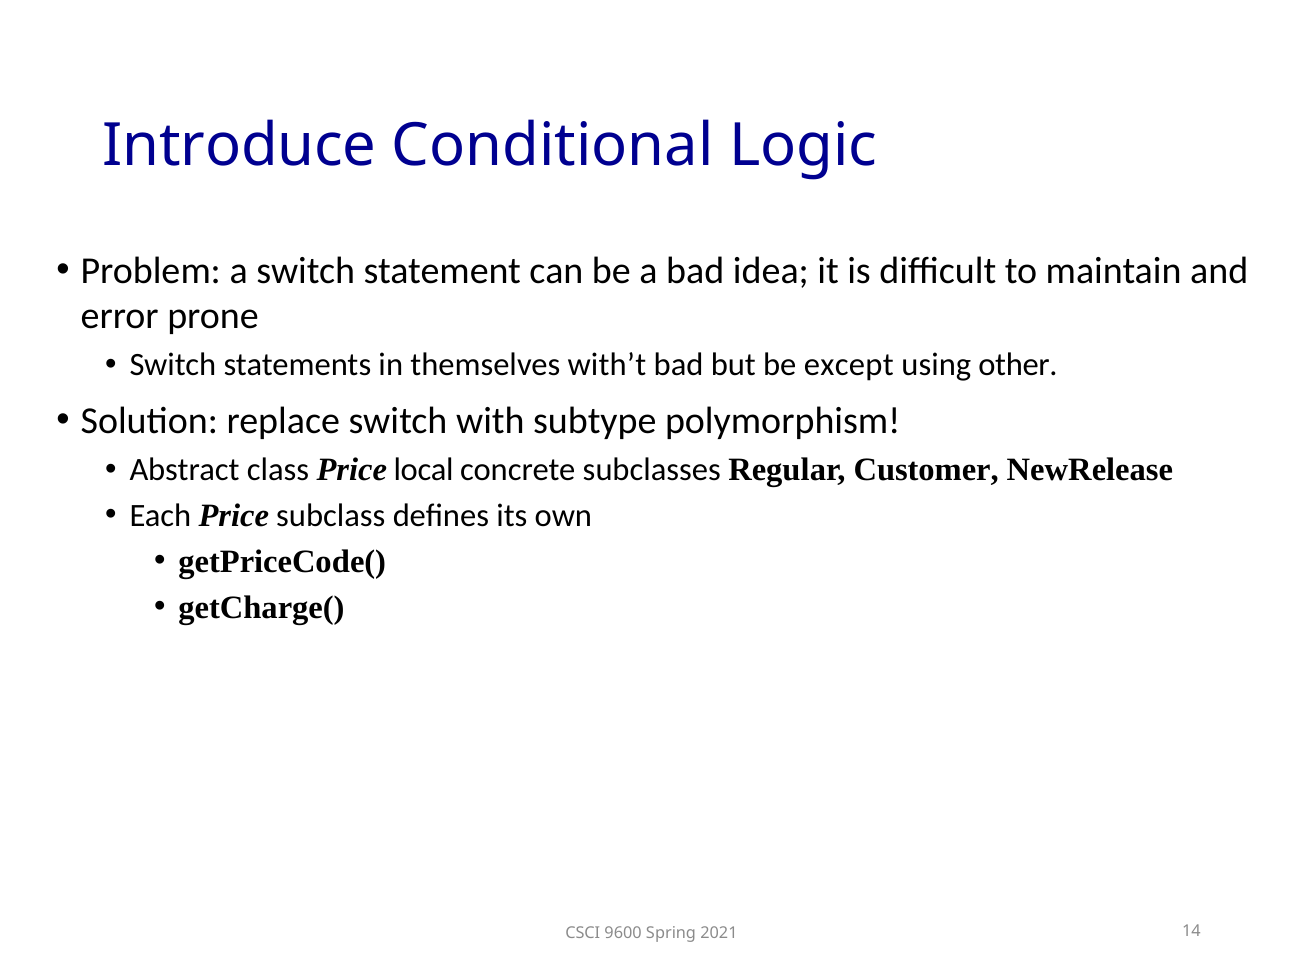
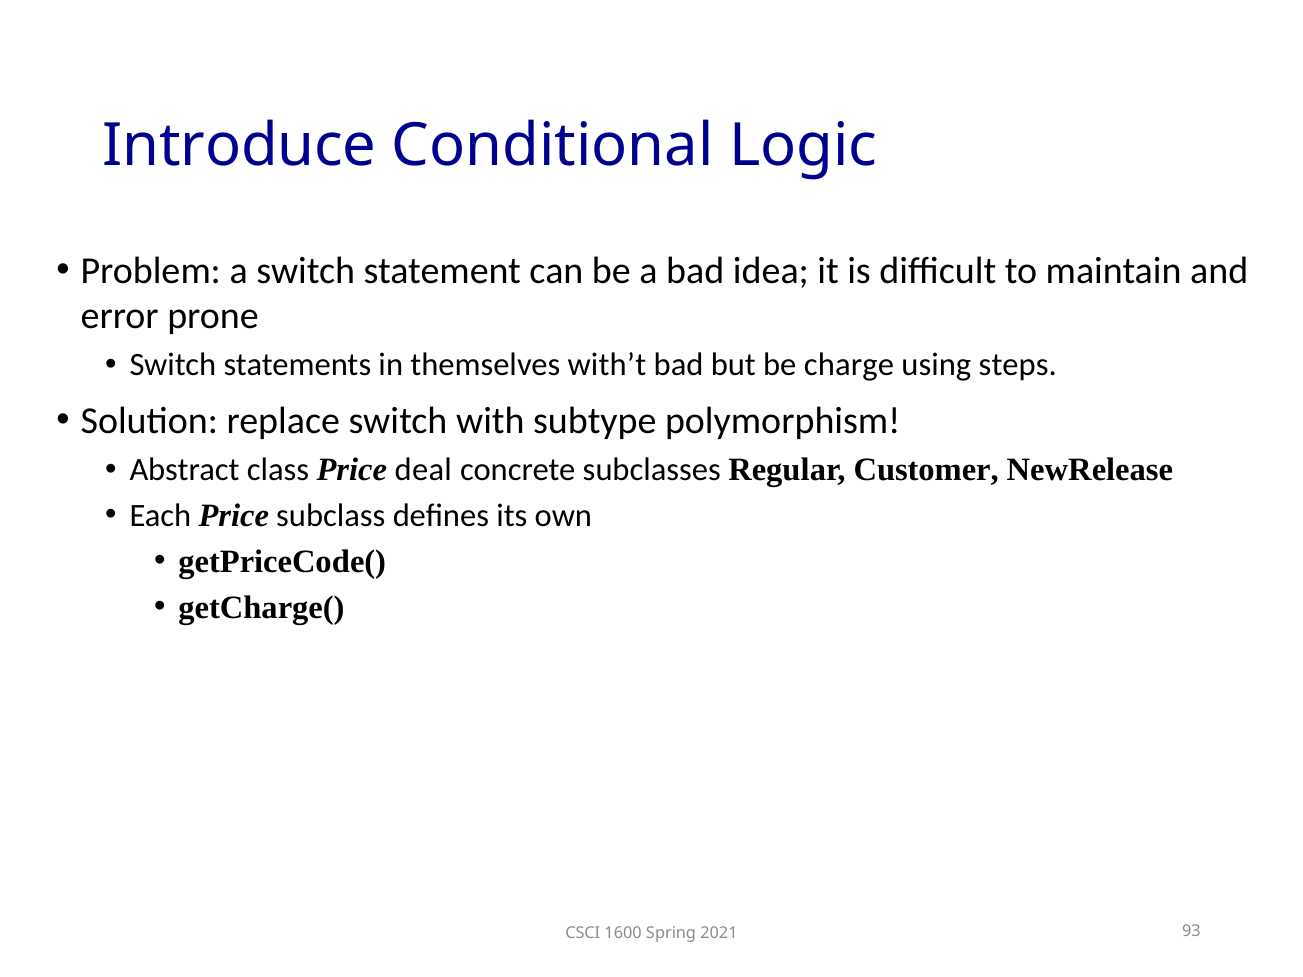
except: except -> charge (849, 365)
other: other -> steps (1018, 365)
local: local -> deal (423, 470)
9600: 9600 -> 1600 (623, 933)
14: 14 -> 93 (1191, 932)
